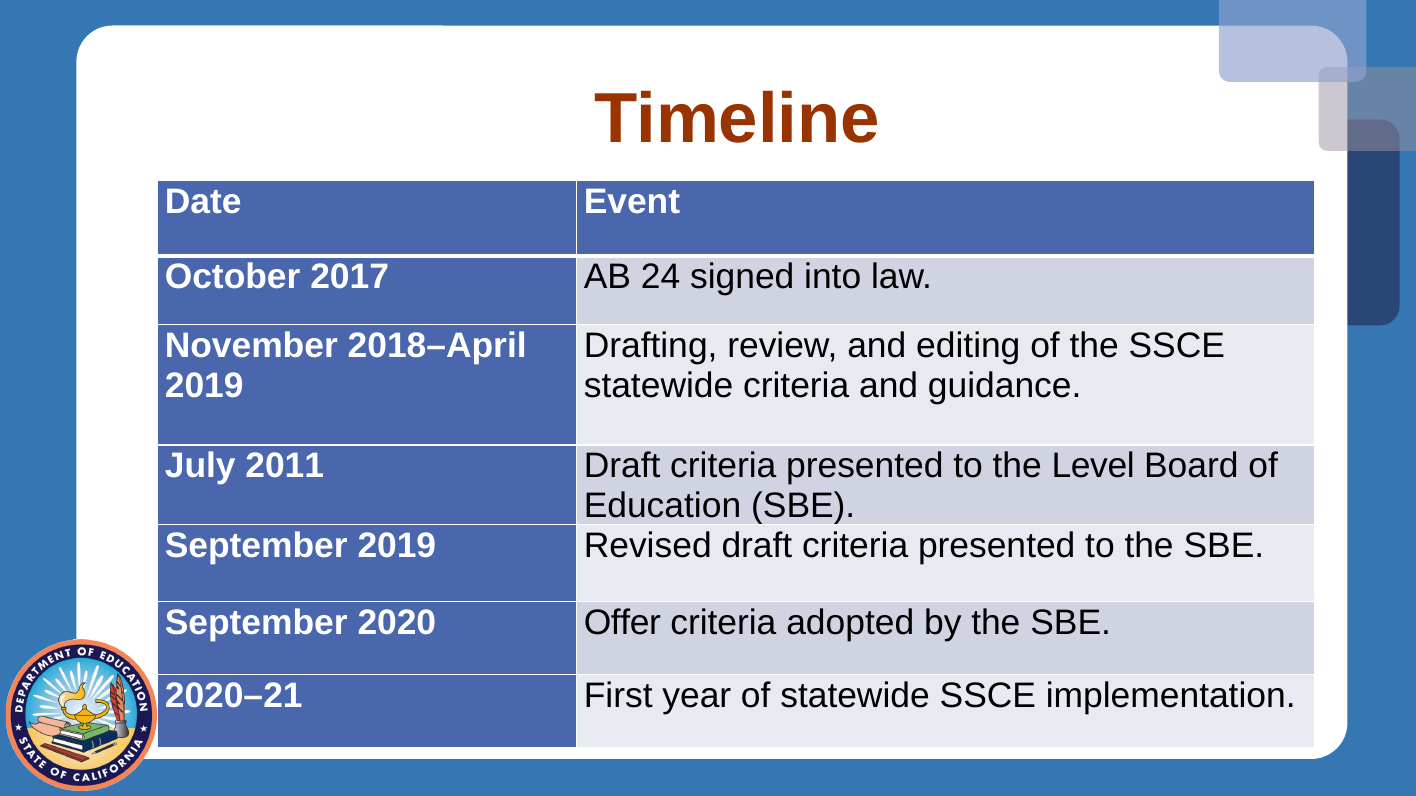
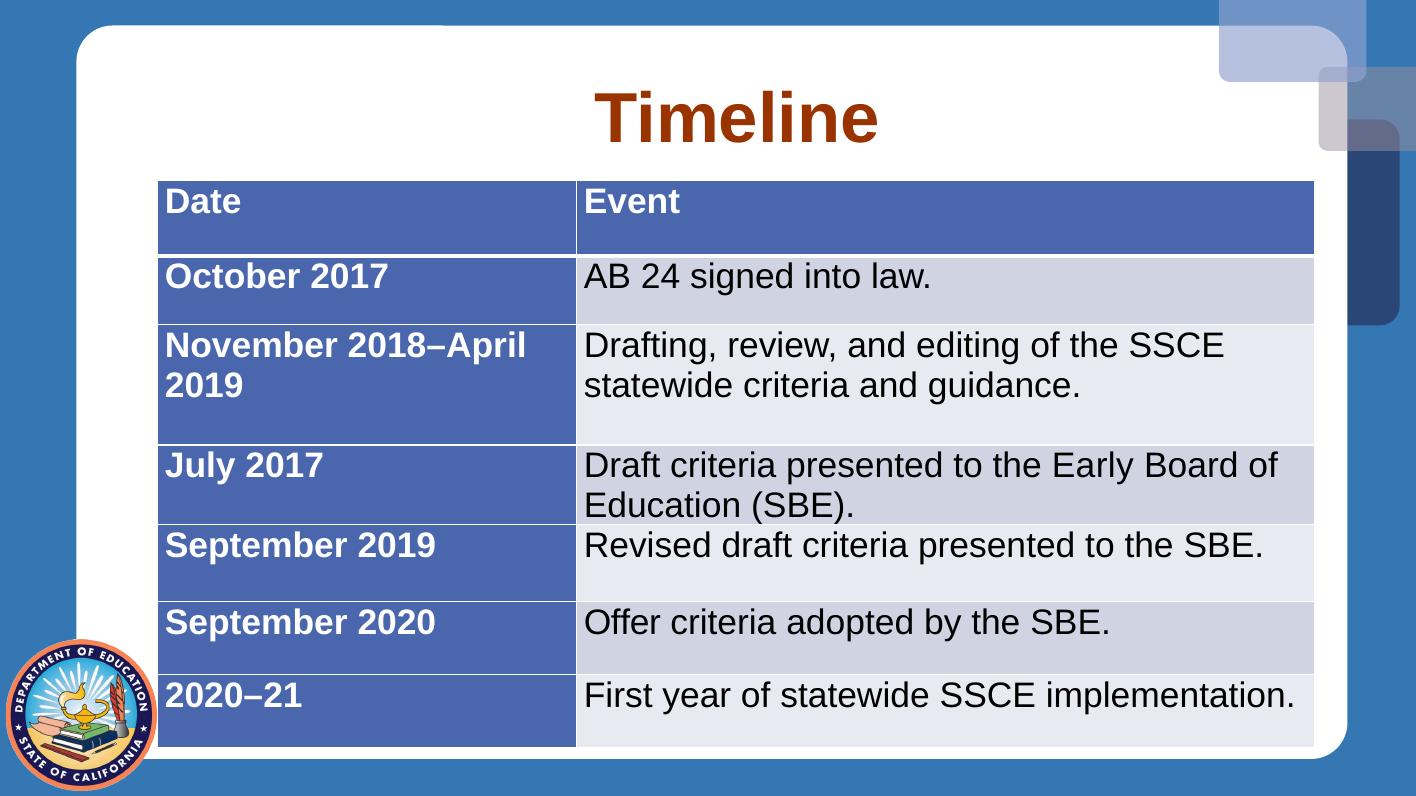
July 2011: 2011 -> 2017 (285, 467)
Level: Level -> Early (1093, 467)
